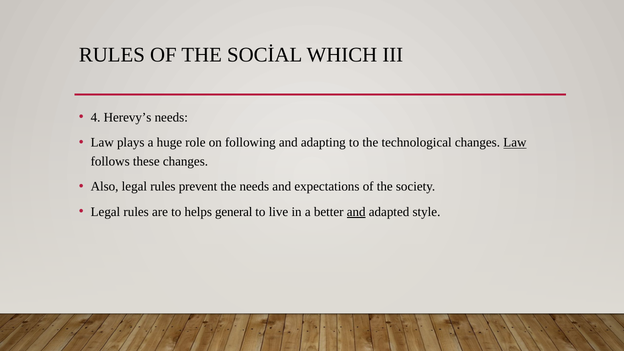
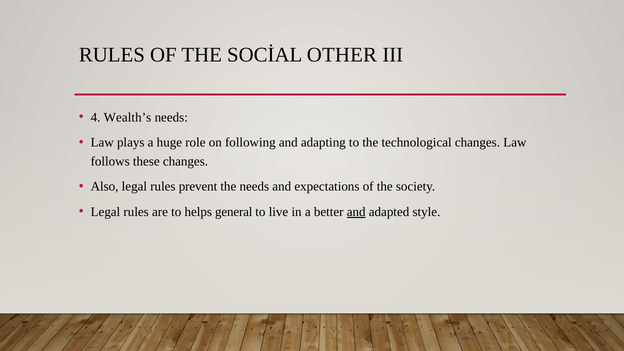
WHICH: WHICH -> OTHER (342, 55)
Herevy’s: Herevy’s -> Wealth’s (127, 117)
Law underline: present -> none (515, 143)
